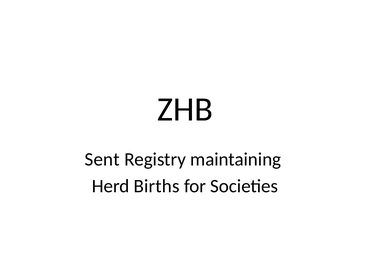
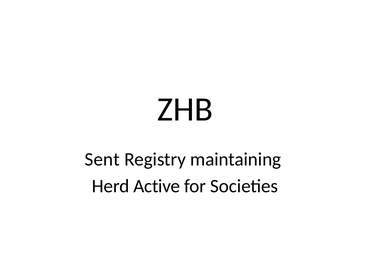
Births: Births -> Active (157, 186)
